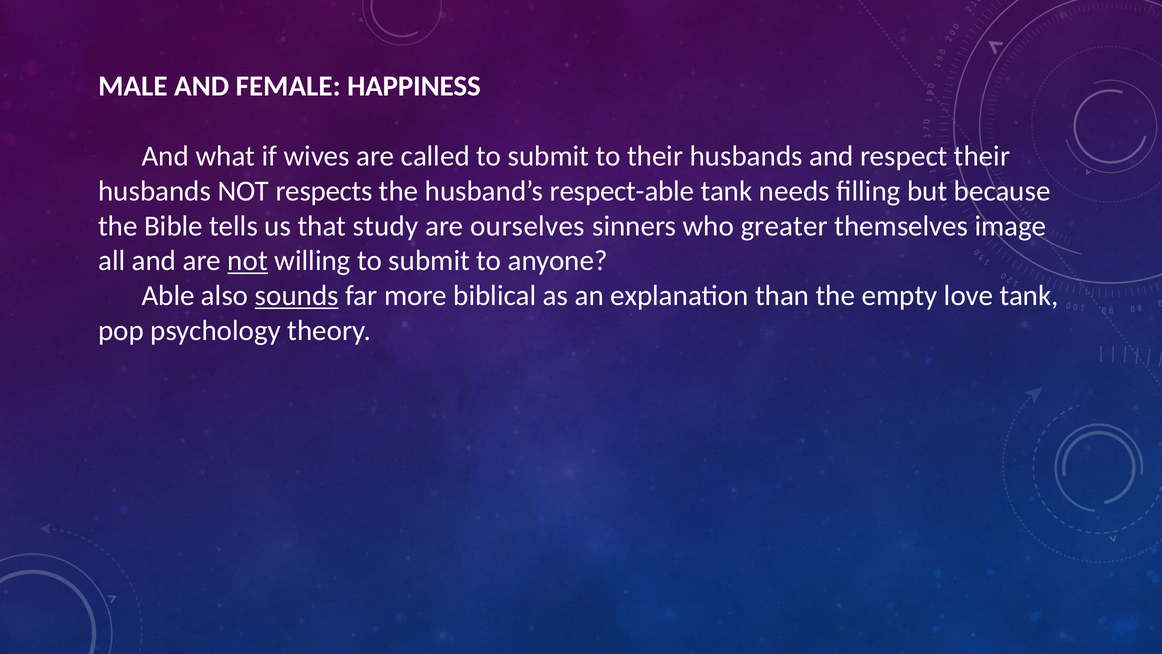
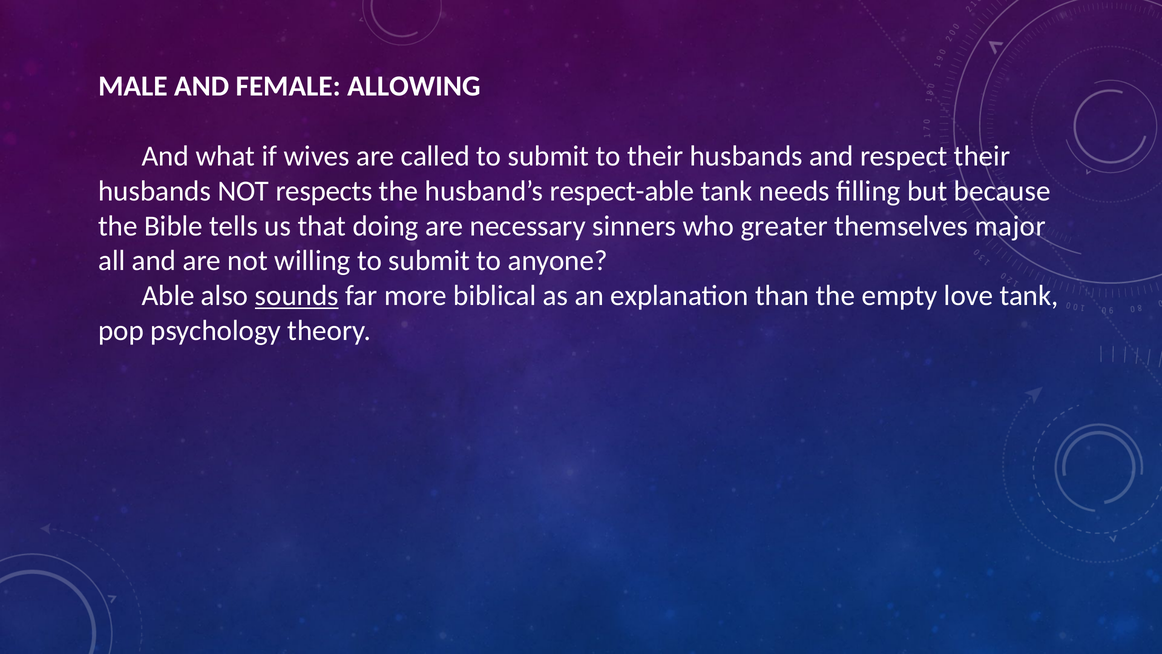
HAPPINESS: HAPPINESS -> ALLOWING (414, 86)
study: study -> doing (386, 226)
ourselves: ourselves -> necessary (528, 226)
image: image -> major (1010, 226)
not underline: present -> none (248, 261)
